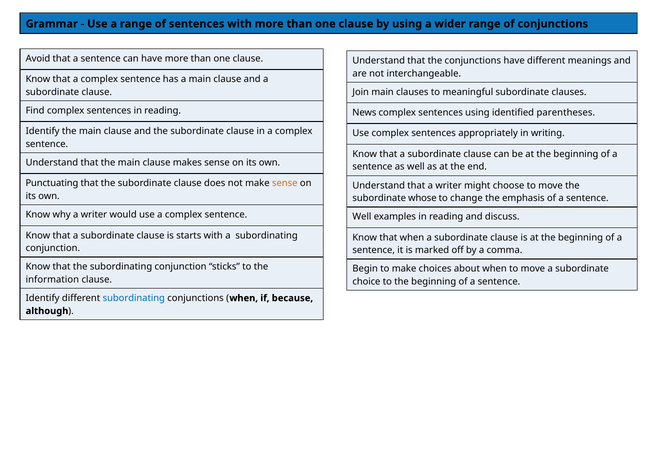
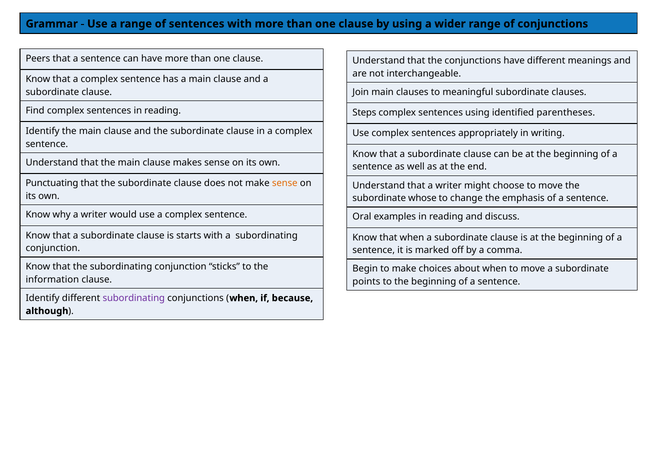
Avoid: Avoid -> Peers (38, 58)
News: News -> Steps (364, 113)
Well: Well -> Oral (362, 217)
choice: choice -> points (366, 281)
subordinating colour: blue -> purple (134, 298)
